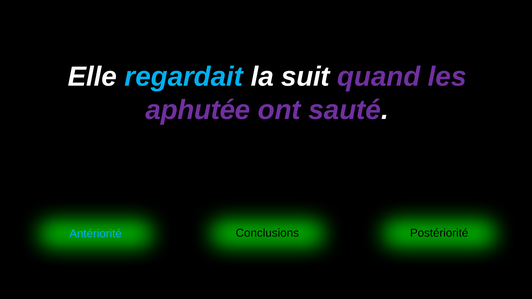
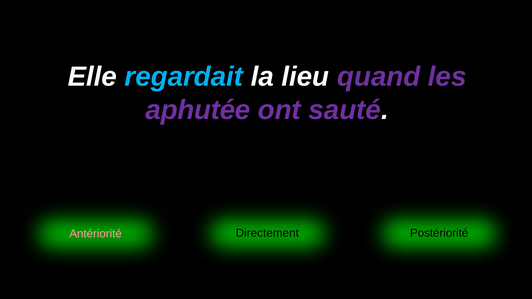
suit: suit -> lieu (305, 77)
Conclusions: Conclusions -> Directement (267, 233)
Antériorité colour: light blue -> pink (96, 234)
